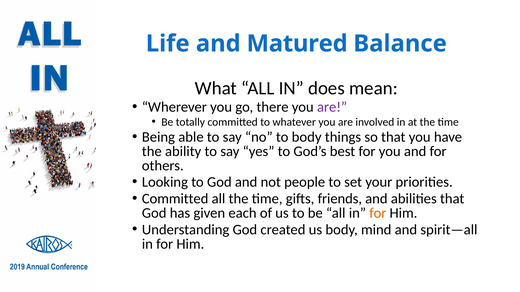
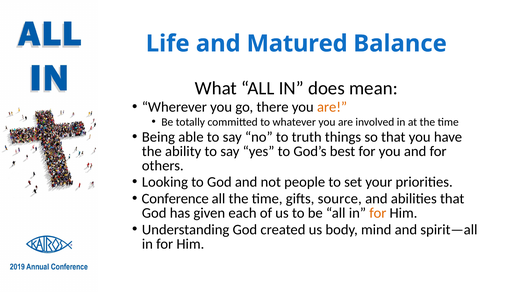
are colour: purple -> orange (332, 107)
to body: body -> truth (307, 137)
Committed: Committed -> Conference (175, 199)
friends: friends -> source (340, 199)
